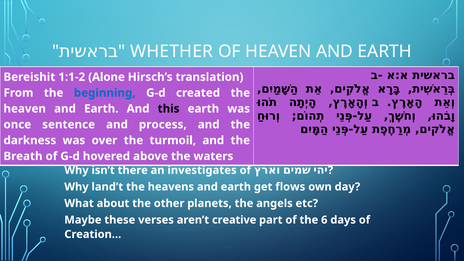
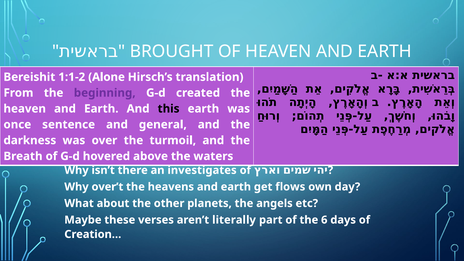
WHETHER: WHETHER -> BROUGHT (172, 52)
beginning colour: blue -> purple (105, 93)
process: process -> general (163, 125)
land’t: land’t -> over’t (107, 187)
creative: creative -> literally (234, 220)
